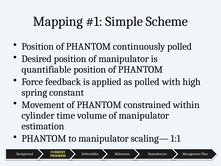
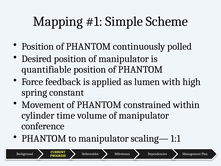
as polled: polled -> lumen (147, 82)
estimation: estimation -> conference (43, 126)
